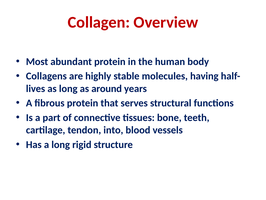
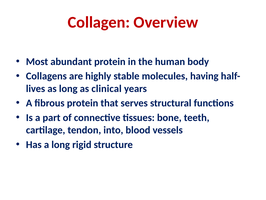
around: around -> clinical (107, 88)
